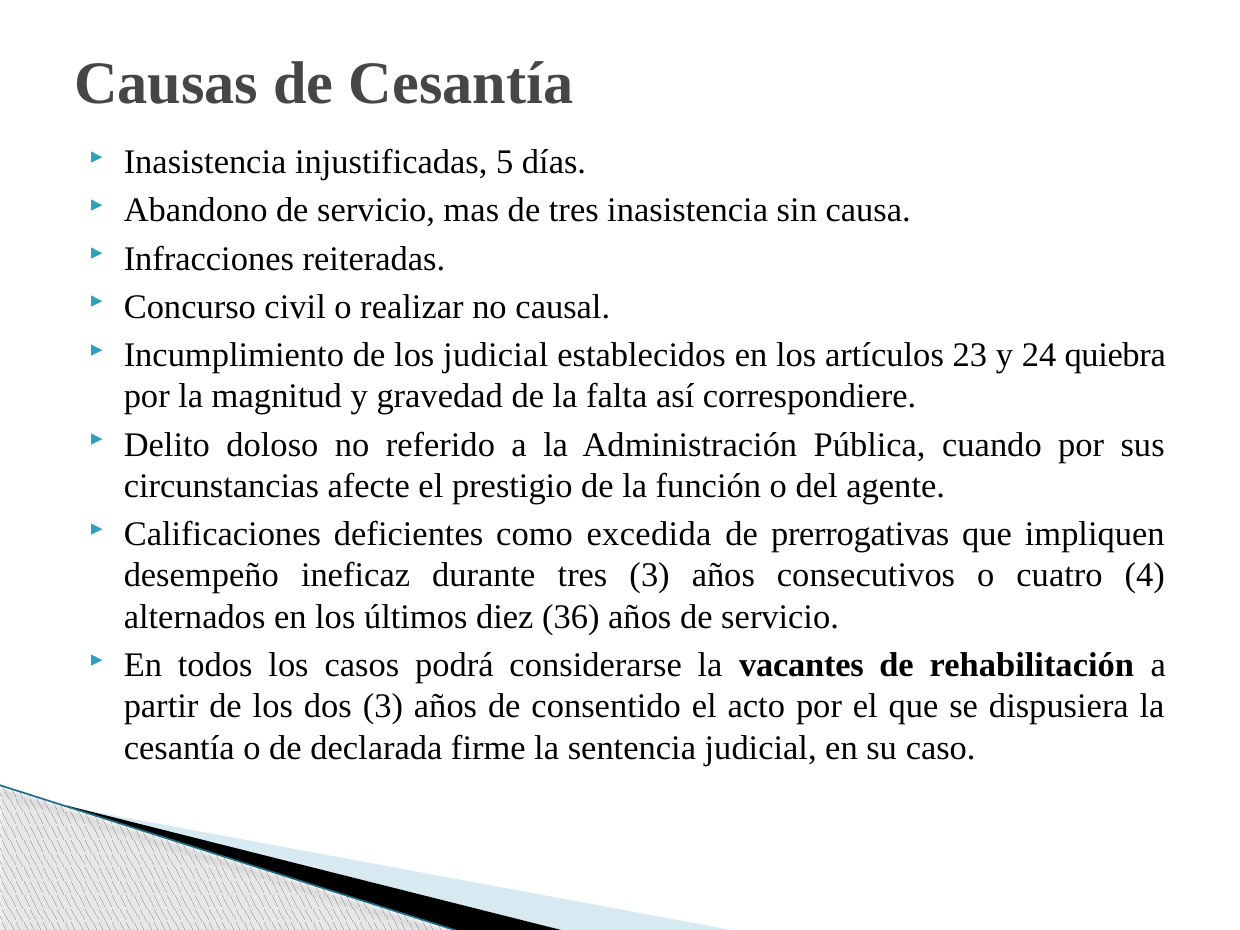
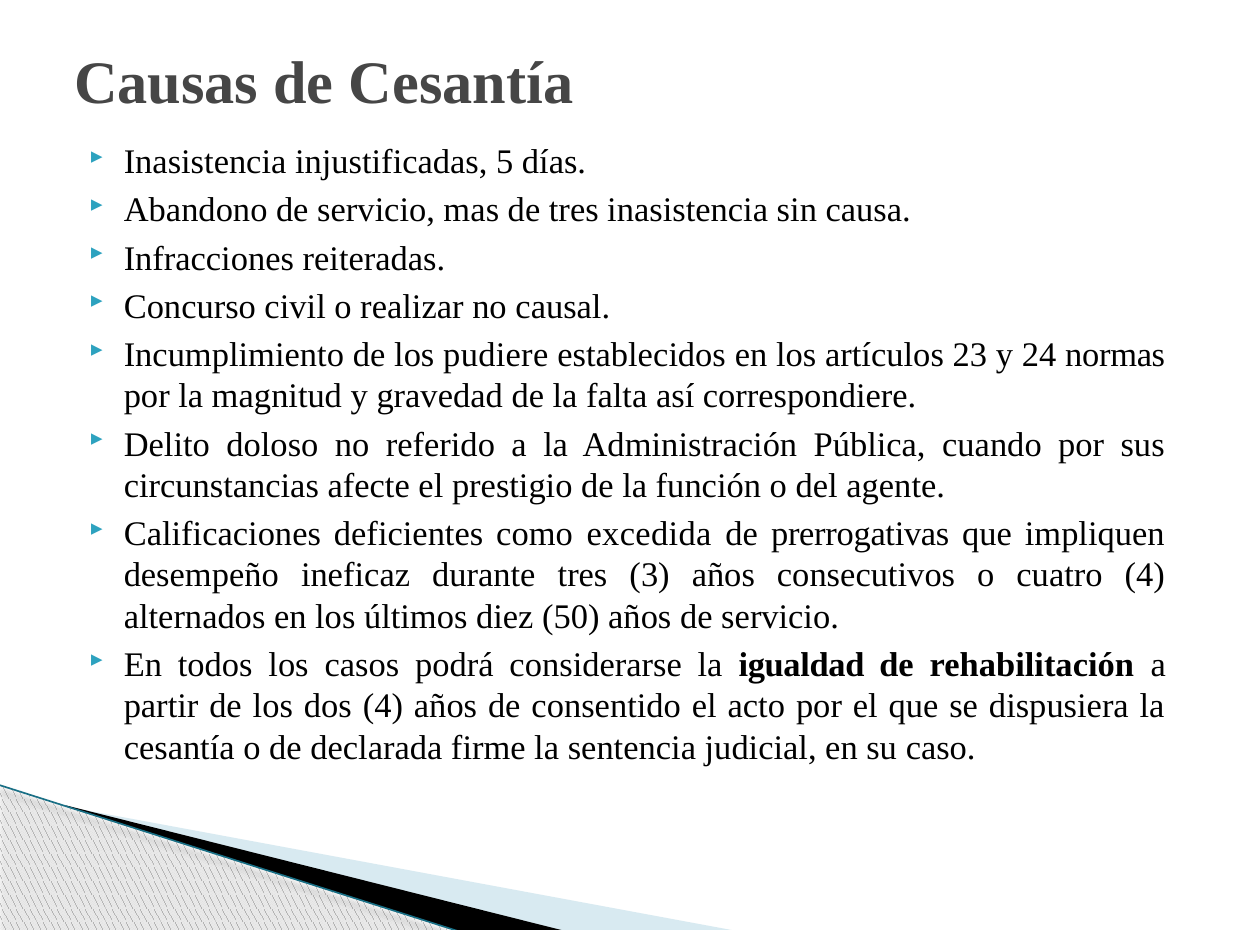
los judicial: judicial -> pudiere (496, 355)
quiebra: quiebra -> normas (1115, 355)
36: 36 -> 50 (571, 617)
vacantes: vacantes -> igualdad (802, 665)
dos 3: 3 -> 4 (383, 707)
